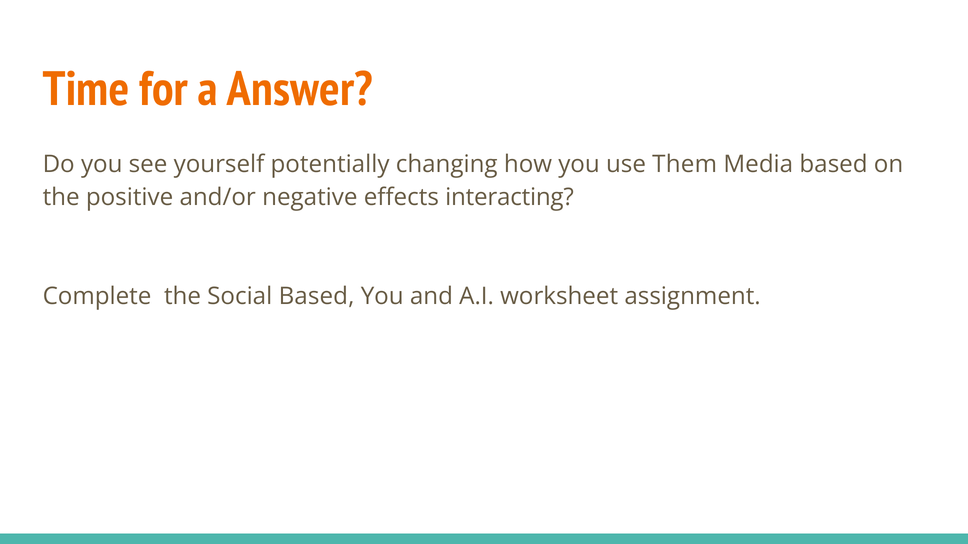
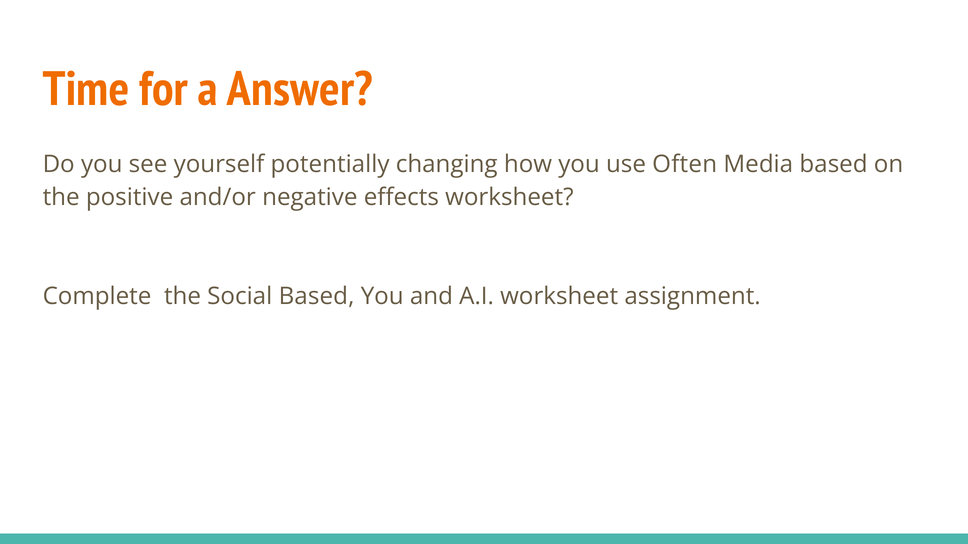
Them: Them -> Often (685, 164)
effects interacting: interacting -> worksheet (509, 198)
